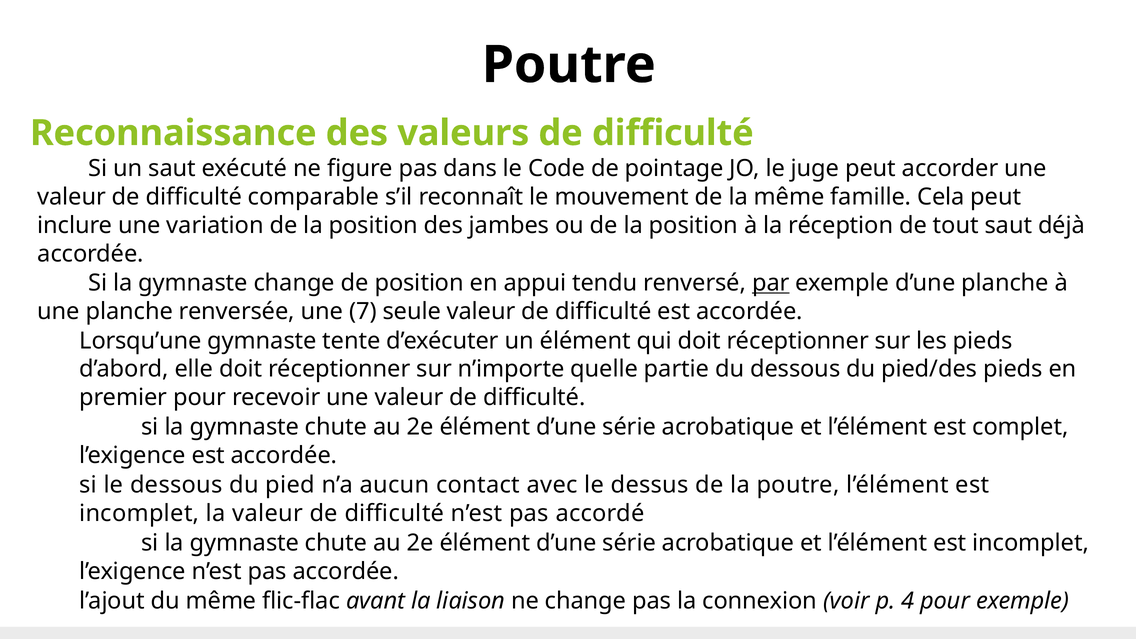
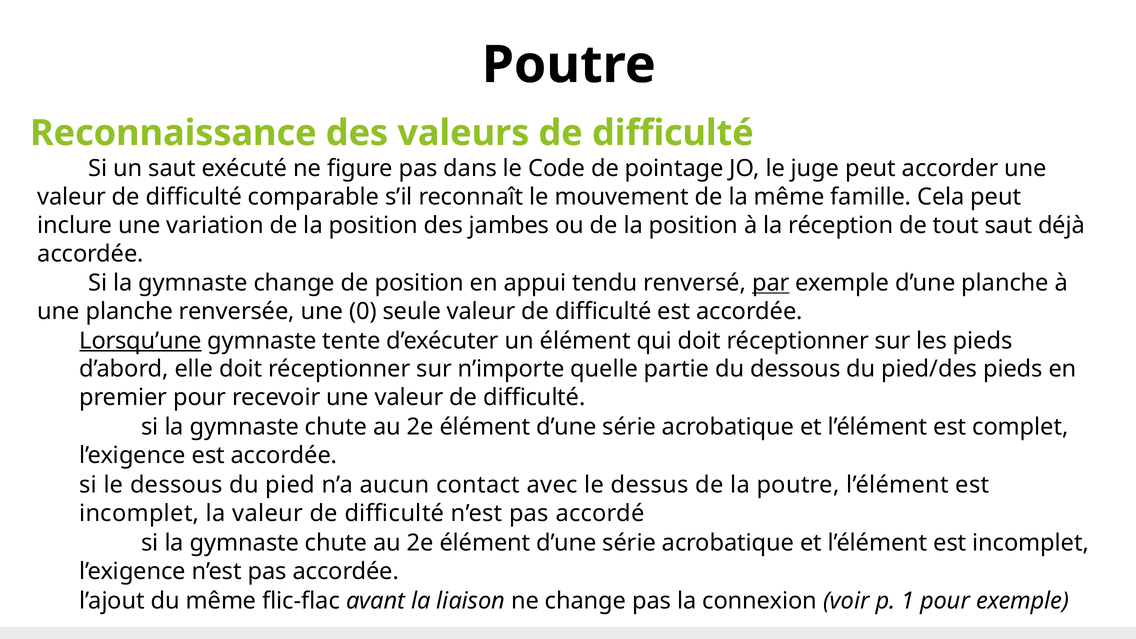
7: 7 -> 0 (363, 311)
Lorsqu’une underline: none -> present (140, 341)
4: 4 -> 1 (908, 601)
